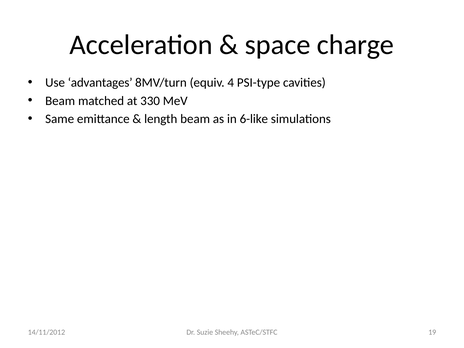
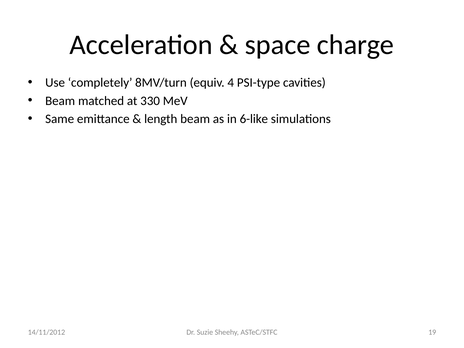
advantages: advantages -> completely (100, 83)
